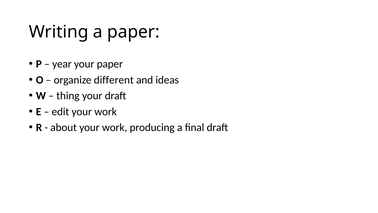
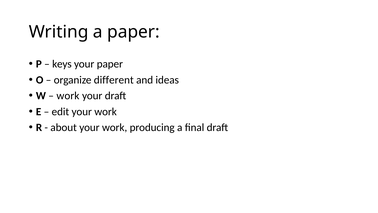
year: year -> keys (62, 64)
thing: thing -> work (68, 96)
